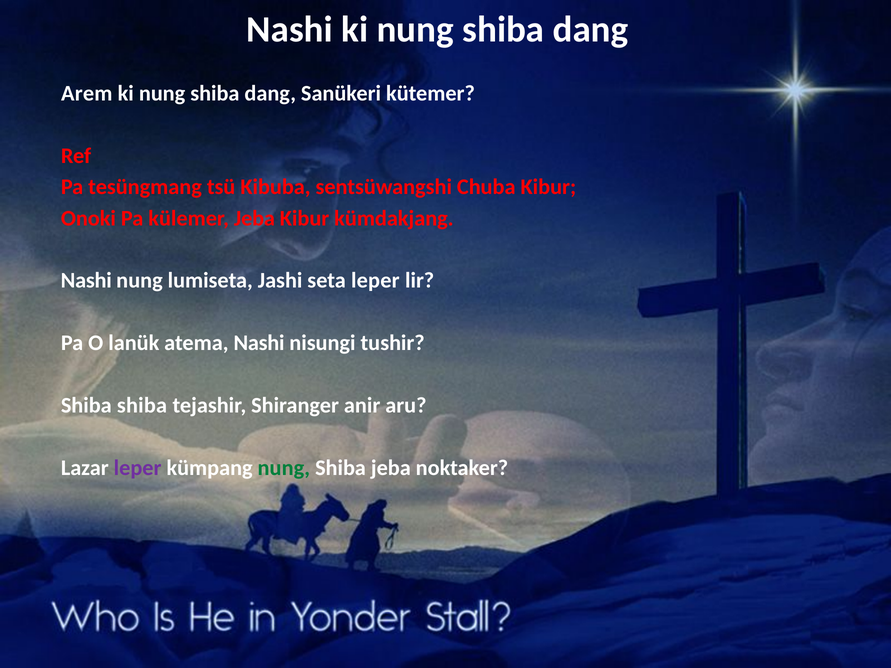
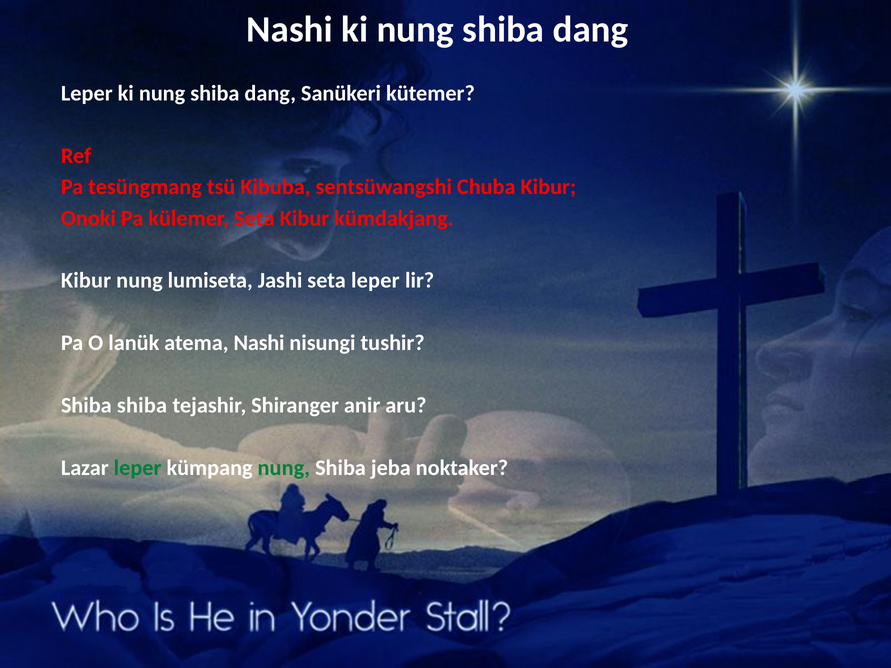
Arem: Arem -> Leper (87, 94)
külemer Jeba: Jeba -> Seta (254, 218)
Nashi: Nashi -> Kibur (86, 281)
leper colour: purple -> green (138, 468)
